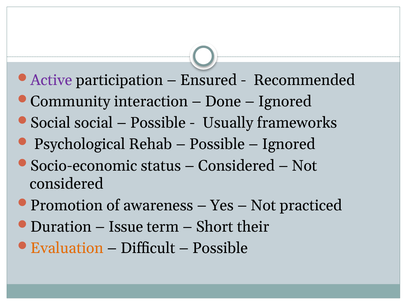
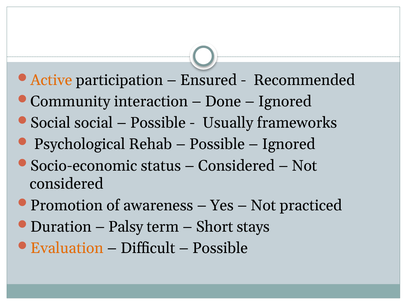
Active colour: purple -> orange (51, 80)
Issue: Issue -> Palsy (126, 227)
their: their -> stays (253, 227)
